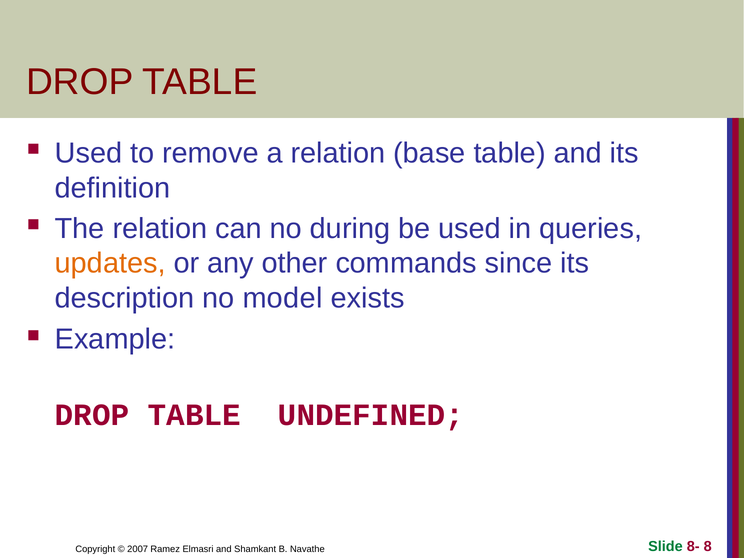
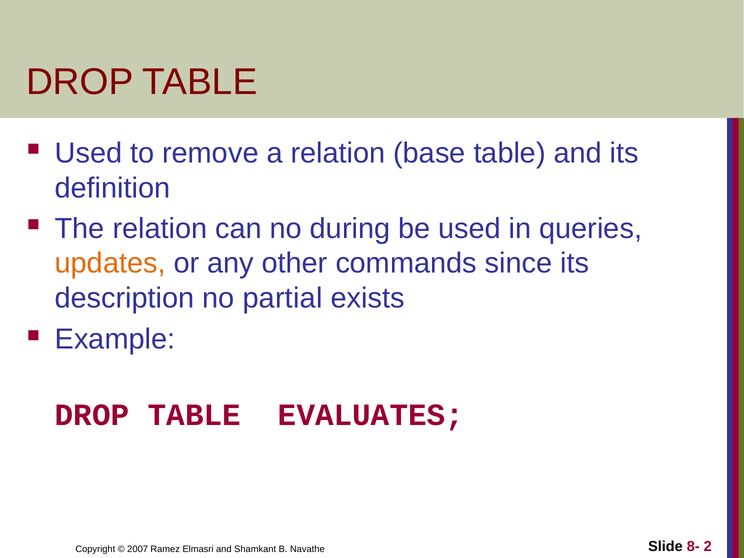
model: model -> partial (283, 298)
UNDEFINED: UNDEFINED -> EVALUATES (371, 415)
Slide colour: green -> black (665, 547)
8: 8 -> 2 (708, 547)
